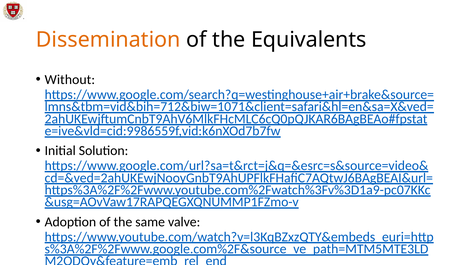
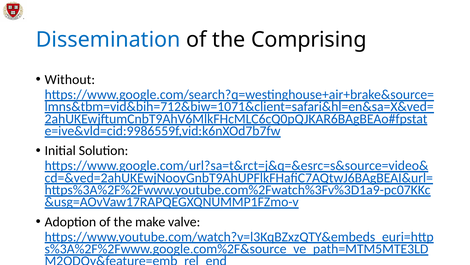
Dissemination colour: orange -> blue (108, 39)
Equivalents: Equivalents -> Comprising (309, 39)
same: same -> make (150, 221)
